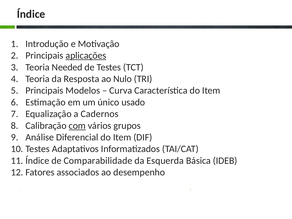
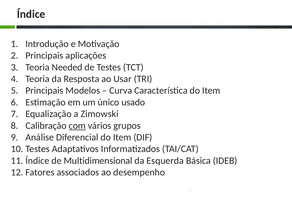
aplicações underline: present -> none (86, 56)
Nulo: Nulo -> Usar (123, 79)
Cadernos: Cadernos -> Zimowski (100, 114)
Comparabilidade: Comparabilidade -> Multidimensional (98, 161)
